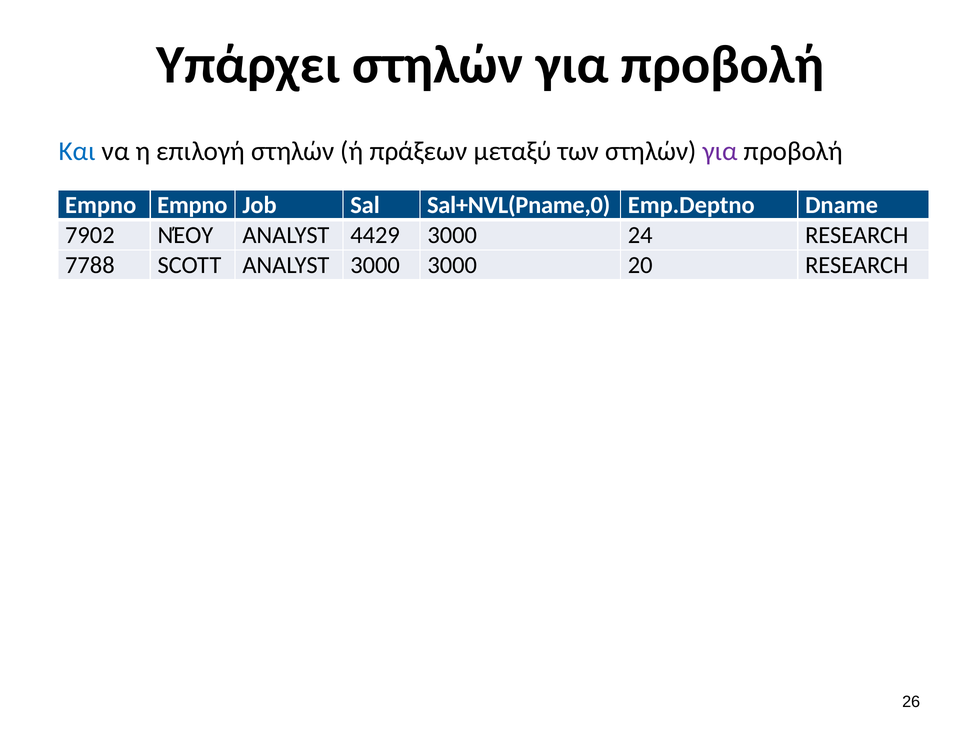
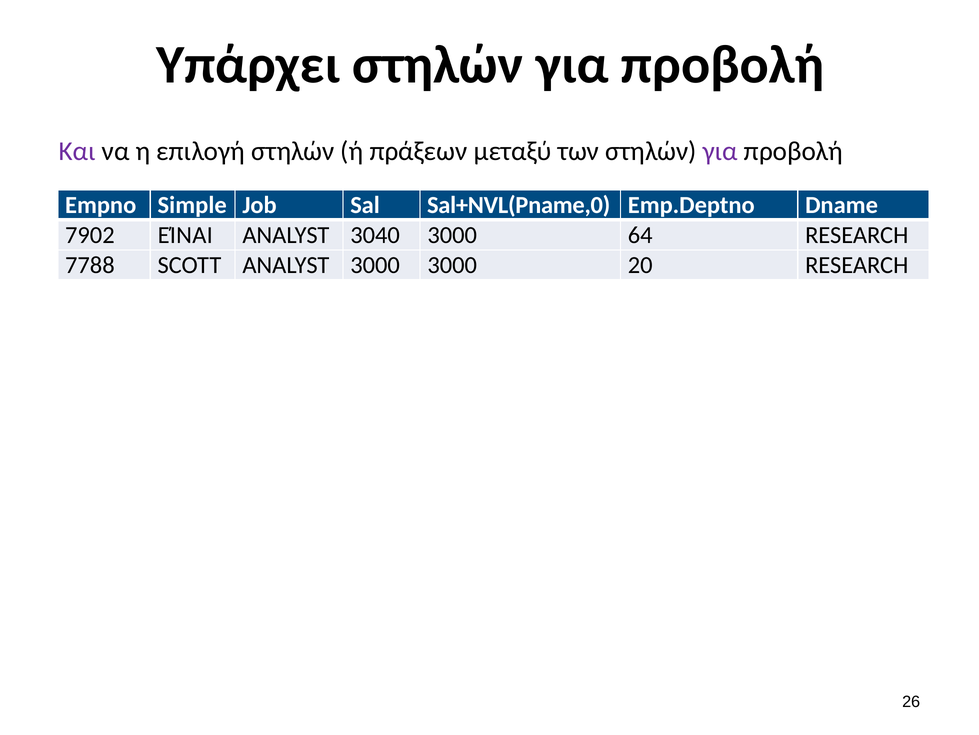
Και colour: blue -> purple (77, 151)
Empno Empno: Empno -> Simple (192, 205)
ΝΈΟΥ: ΝΈΟΥ -> ΕΊΝΑΙ (185, 235)
4429: 4429 -> 3040 (375, 235)
24: 24 -> 64 (640, 235)
